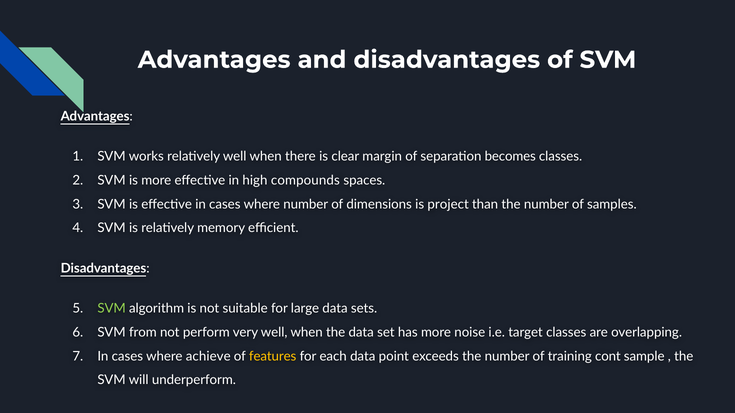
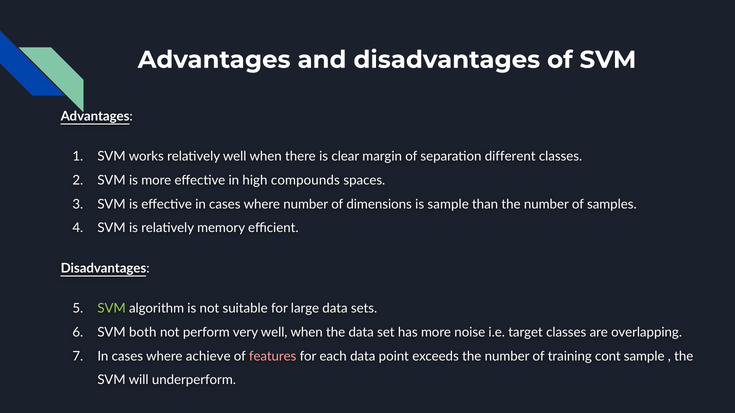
becomes: becomes -> different (510, 157)
is project: project -> sample (448, 204)
from: from -> both (143, 333)
features colour: yellow -> pink (273, 357)
